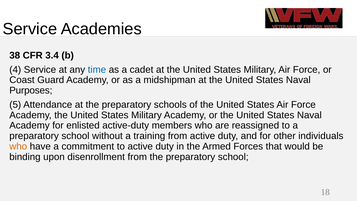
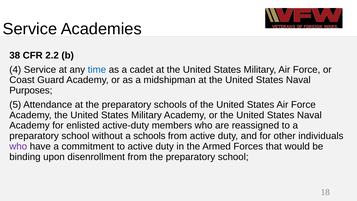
3.4: 3.4 -> 2.2 (52, 55)
a training: training -> schools (149, 136)
who colour: orange -> purple (18, 146)
